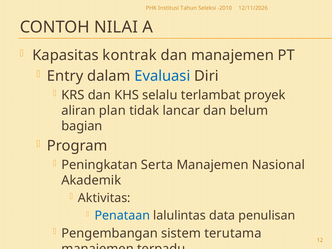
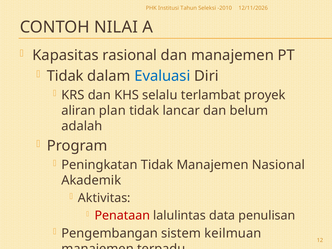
kontrak: kontrak -> rasional (130, 55)
Entry: Entry -> Tidak (65, 76)
bagian: bagian -> adalah (82, 126)
Peningkatan Serta: Serta -> Tidak (157, 165)
Penataan colour: blue -> red (122, 215)
terutama: terutama -> keilmuan (233, 233)
